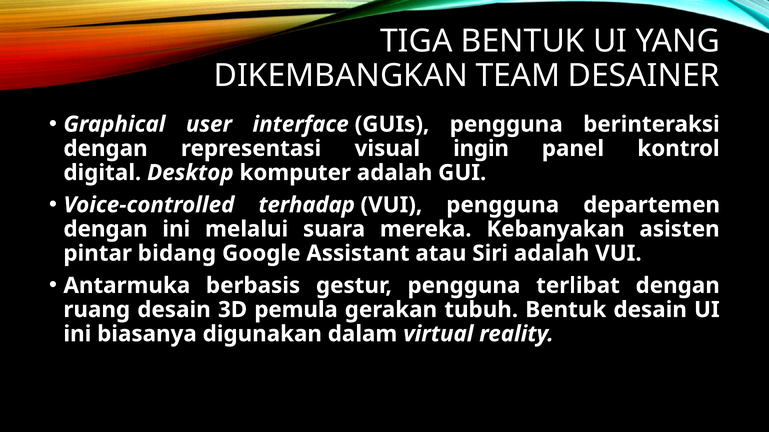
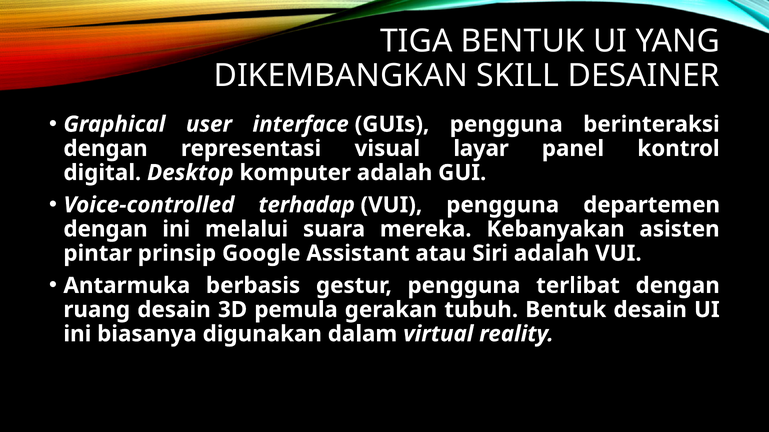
TEAM: TEAM -> SKILL (518, 76)
ingin: ingin -> layar (481, 149)
bidang: bidang -> prinsip (177, 254)
